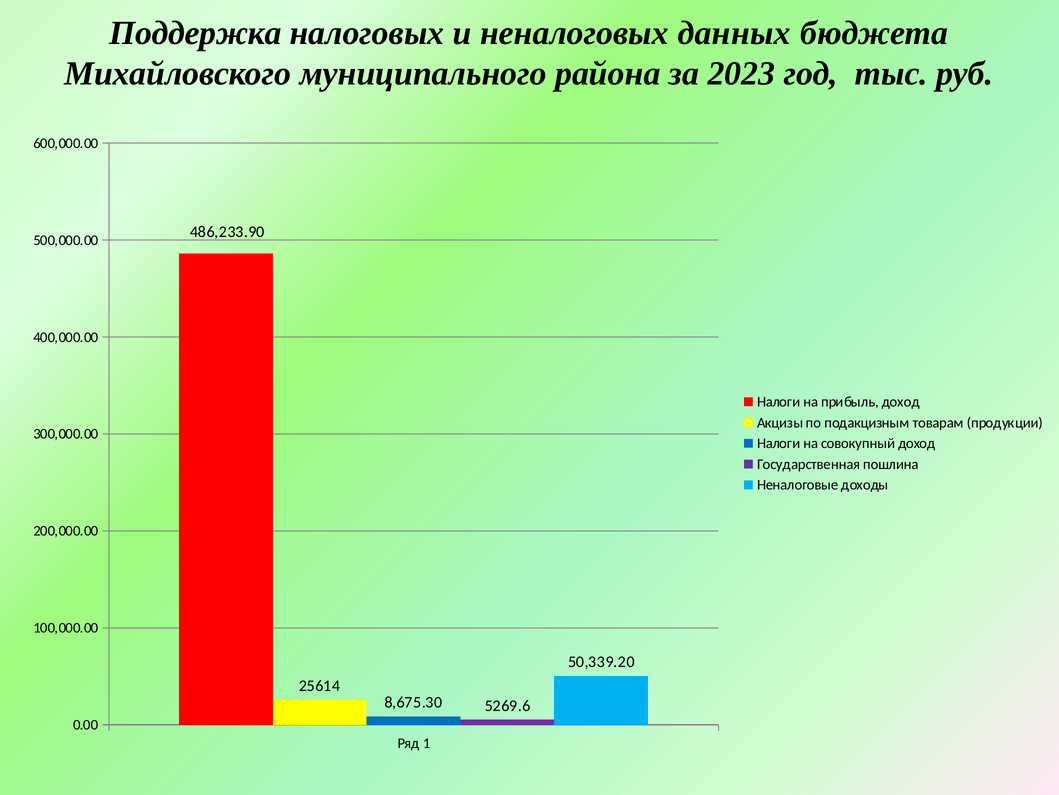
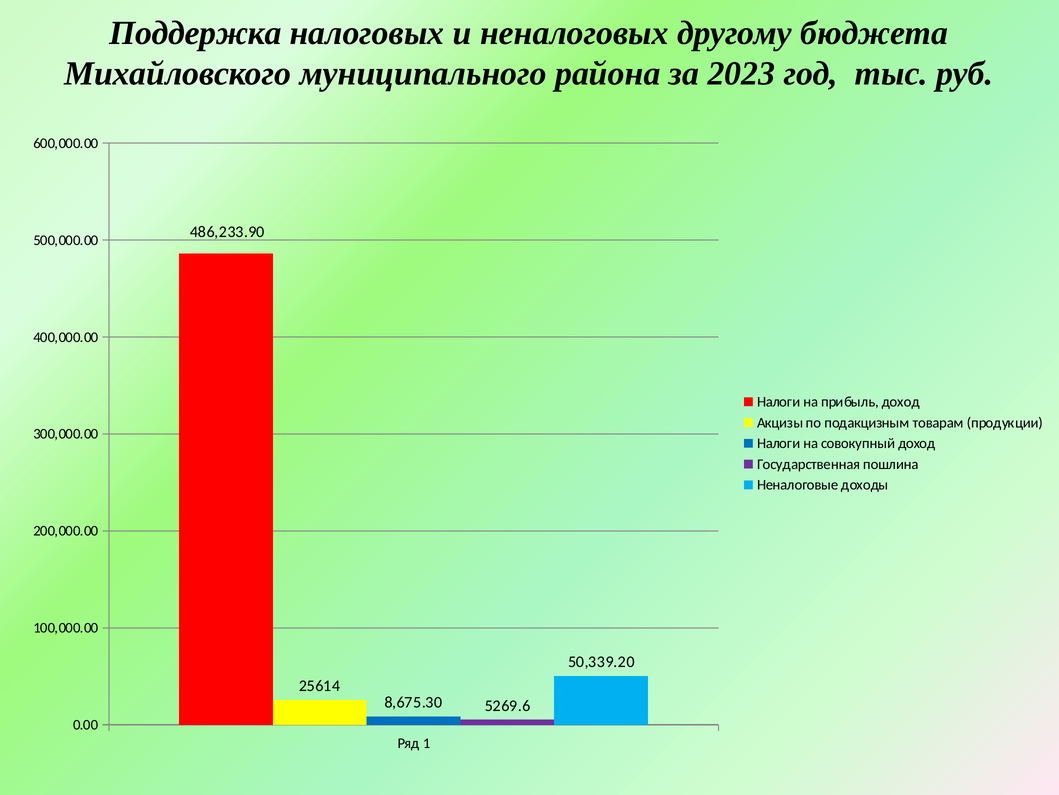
данных: данных -> другому (735, 33)
